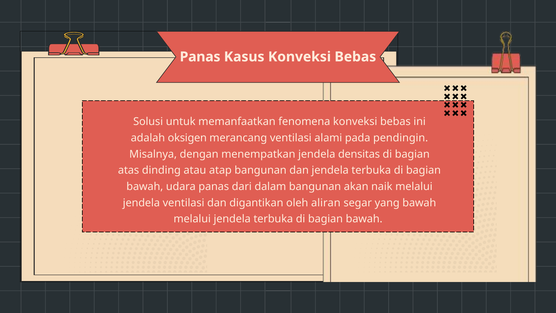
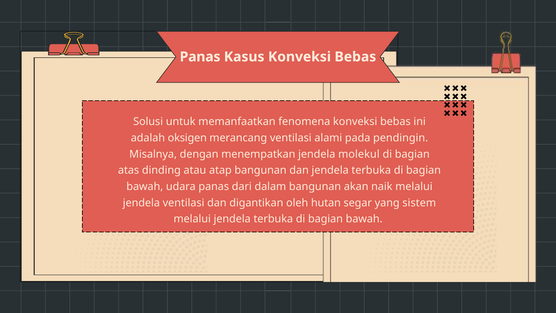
densitas: densitas -> molekul (359, 154)
aliran: aliran -> hutan (326, 203)
yang bawah: bawah -> sistem (419, 203)
